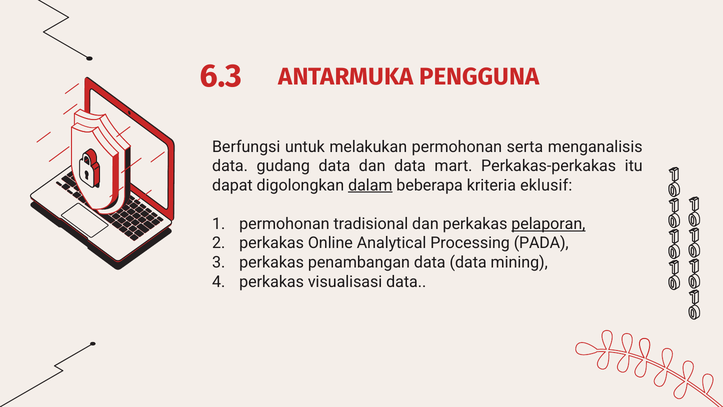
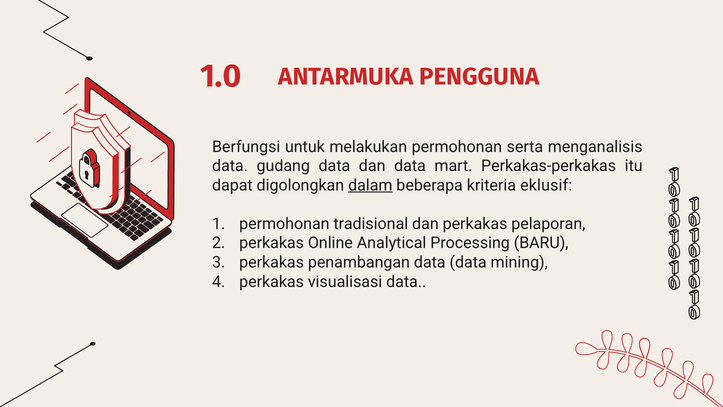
6.3: 6.3 -> 1.0 (221, 76)
pelaporan underline: present -> none (548, 224)
PADA: PADA -> BARU (541, 243)
